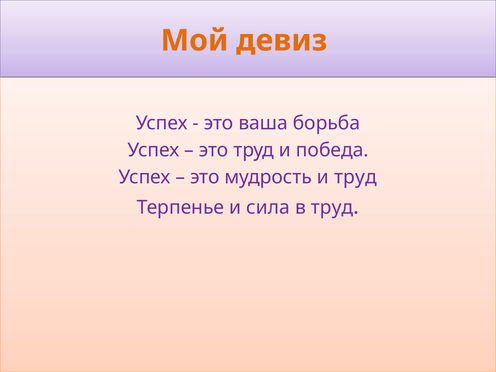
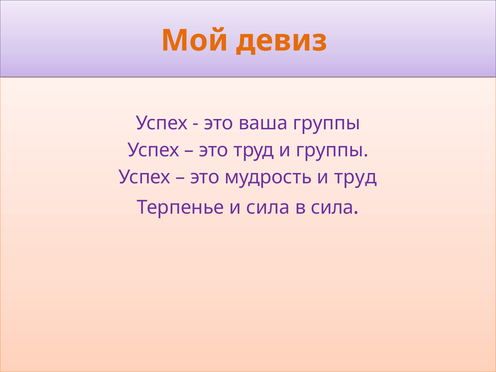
ваша борьба: борьба -> группы (327, 123)
и победа: победа -> группы (332, 150)
в труд: труд -> сила (332, 208)
